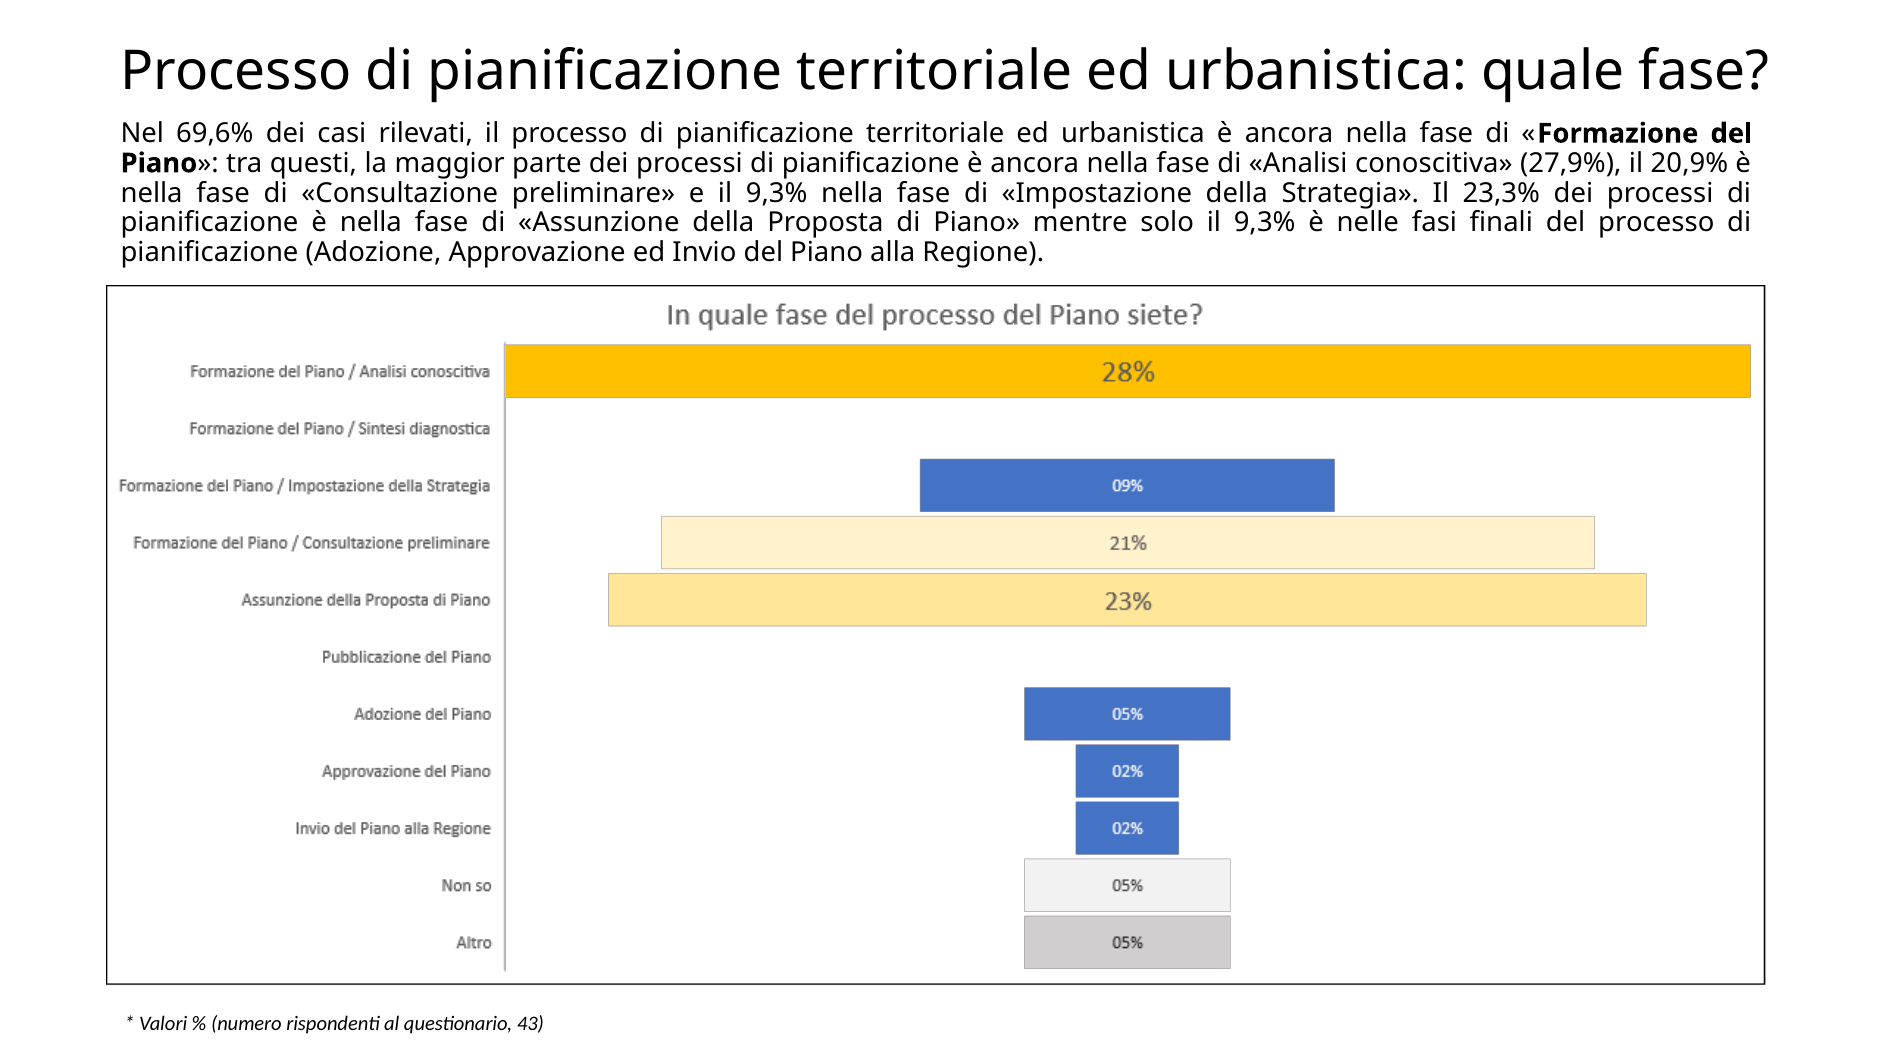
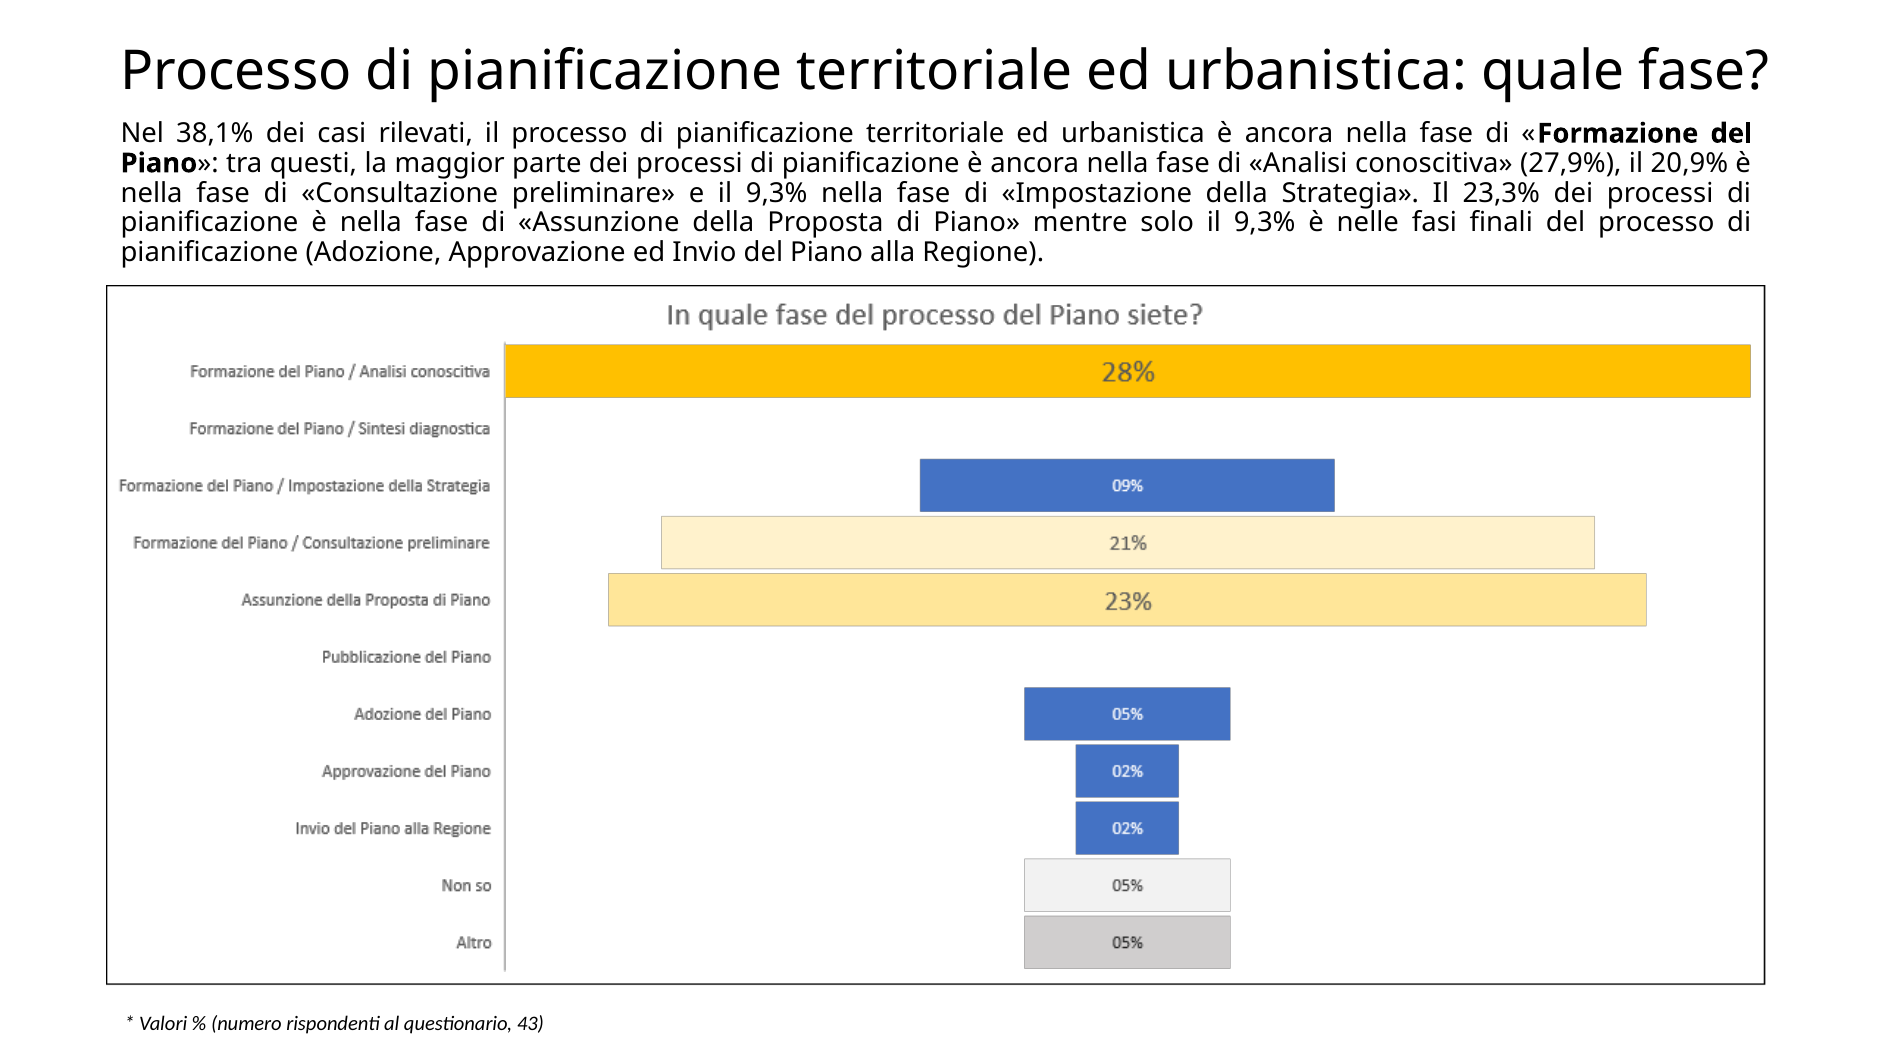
69,6%: 69,6% -> 38,1% (215, 134)
